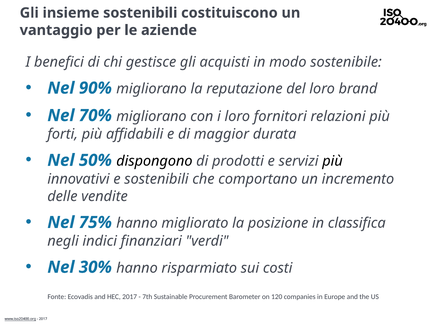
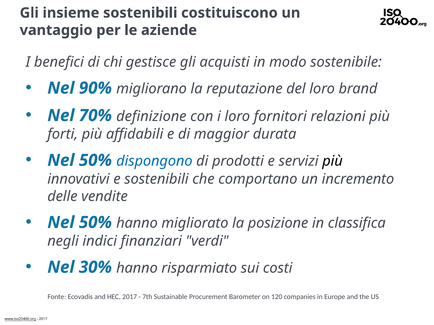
70% migliorano: migliorano -> definizione (151, 117)
dispongono colour: black -> blue (154, 161)
75%: 75% -> 50% (95, 223)
